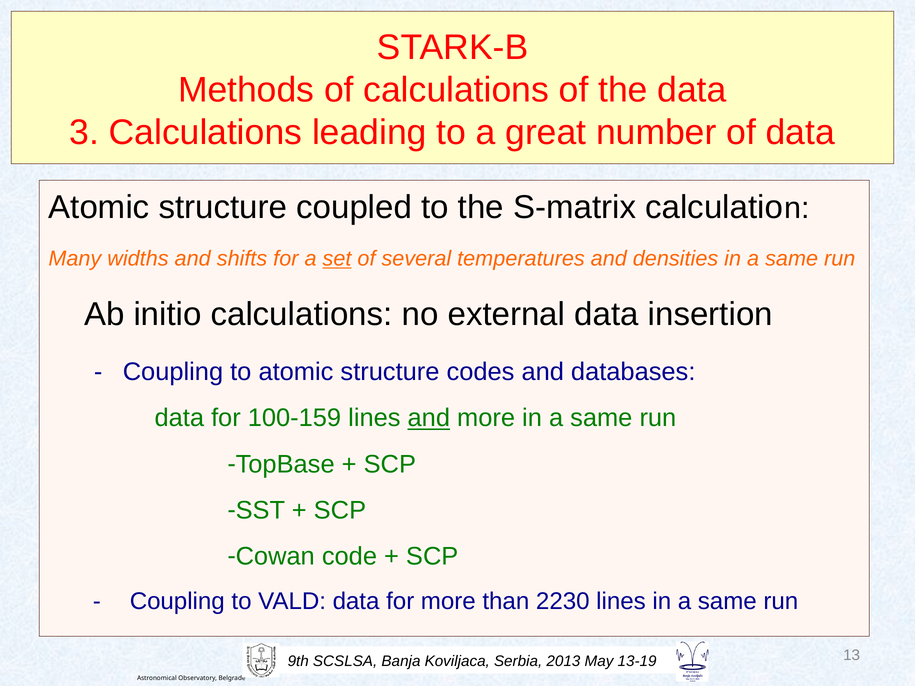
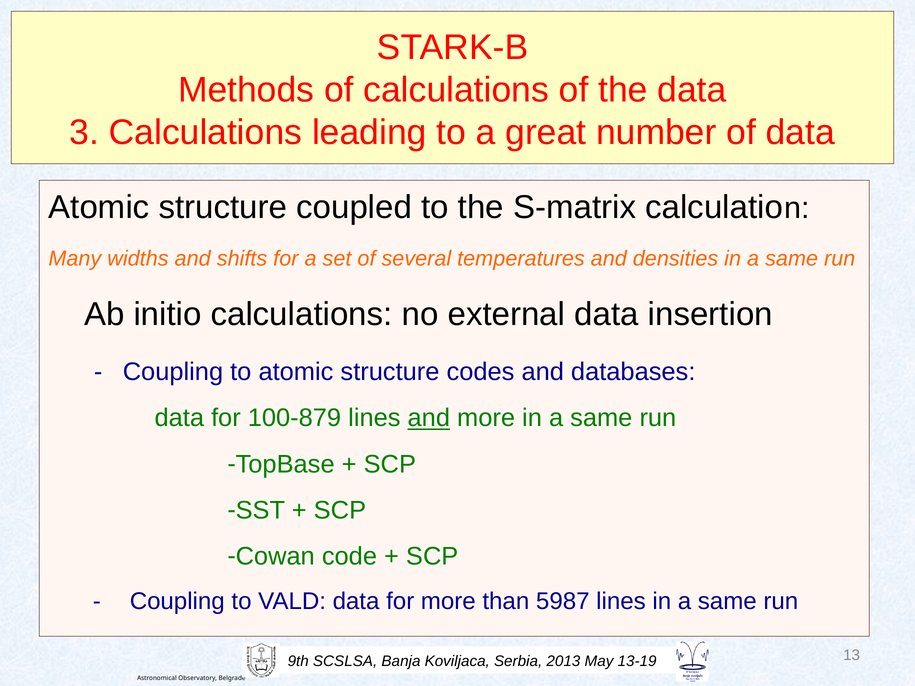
set underline: present -> none (337, 259)
100-159: 100-159 -> 100-879 (294, 418)
2230: 2230 -> 5987 (563, 602)
